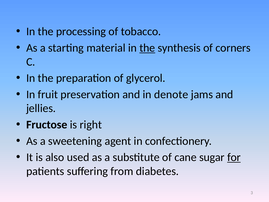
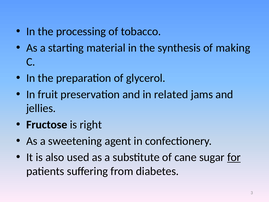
the underline: present -> none (147, 48)
corners: corners -> making (233, 48)
denote: denote -> related (171, 94)
